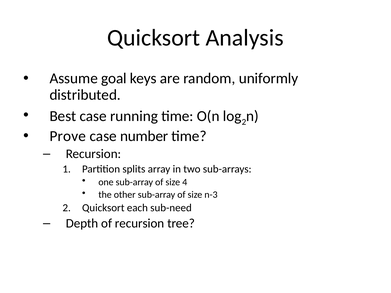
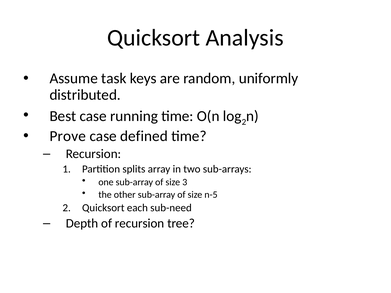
goal: goal -> task (114, 79)
number: number -> defined (144, 136)
4: 4 -> 3 (185, 182)
n-3: n-3 -> n-5 (211, 195)
